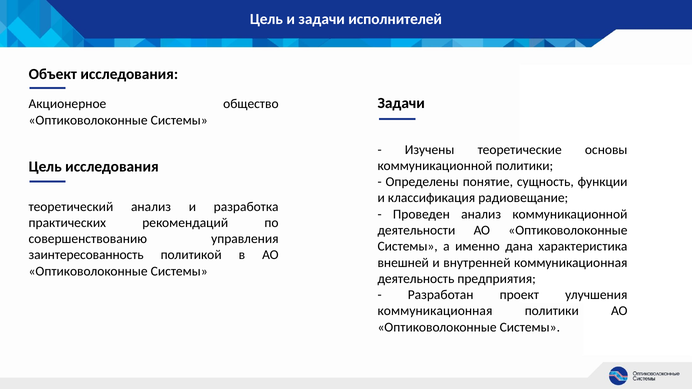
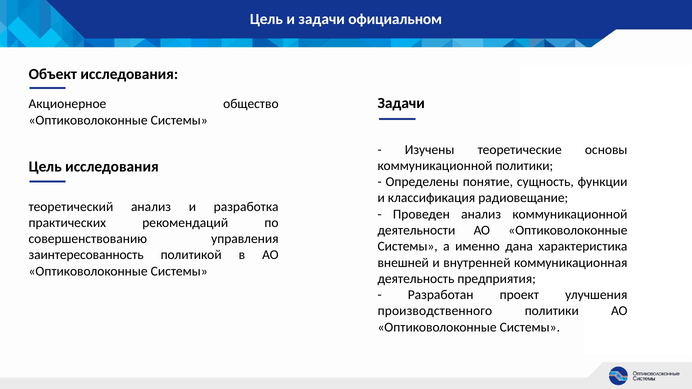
исполнителей: исполнителей -> официальном (395, 19)
коммуникационная: коммуникационная -> производственного (435, 311)
